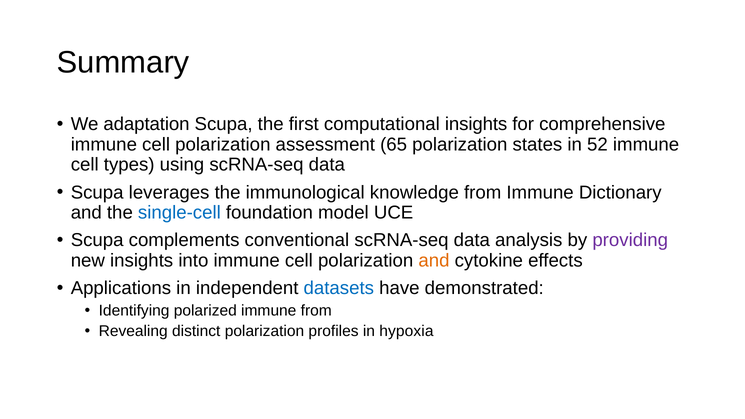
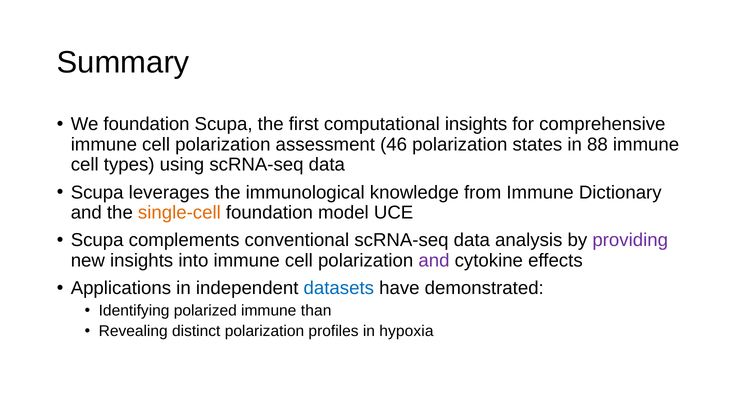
We adaptation: adaptation -> foundation (147, 124)
65: 65 -> 46 (394, 144)
52: 52 -> 88 (597, 144)
single-cell colour: blue -> orange (179, 212)
and colour: orange -> purple (434, 260)
immune from: from -> than (316, 311)
